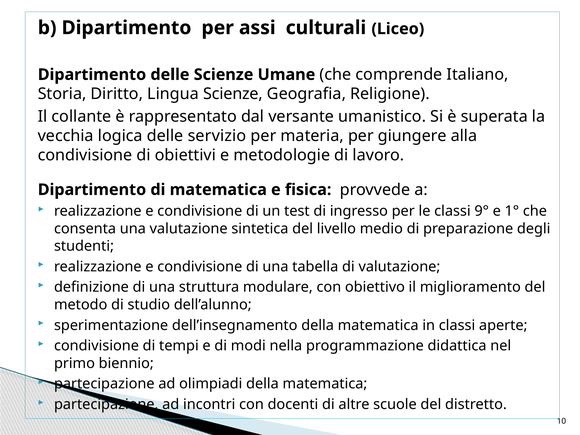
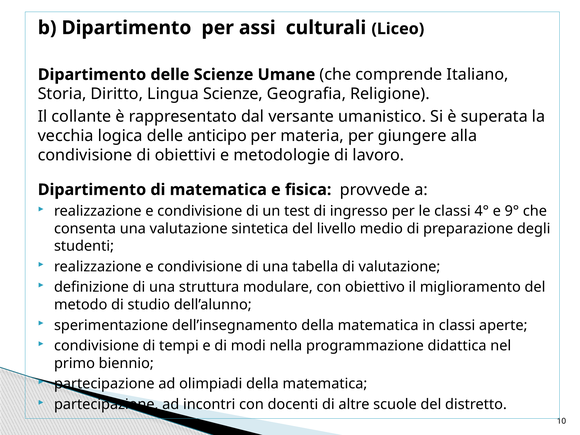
servizio: servizio -> anticipo (217, 136)
9°: 9° -> 4° (482, 211)
1°: 1° -> 9° (512, 211)
